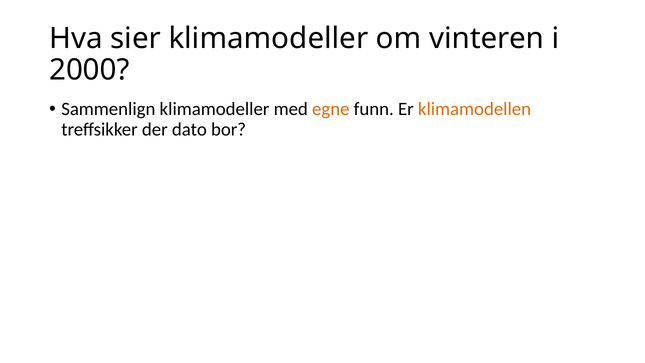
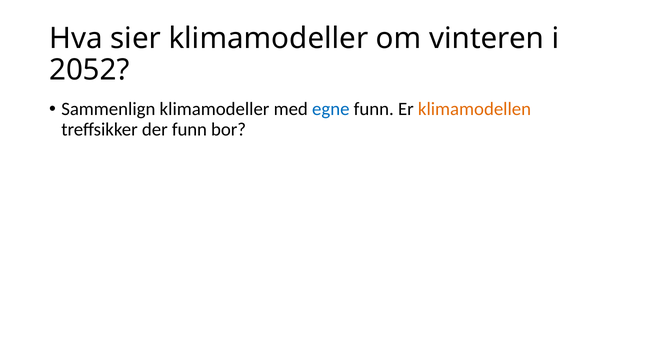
2000: 2000 -> 2052 (89, 70)
egne colour: orange -> blue (331, 109)
der dato: dato -> funn (189, 129)
